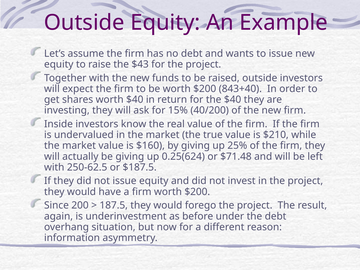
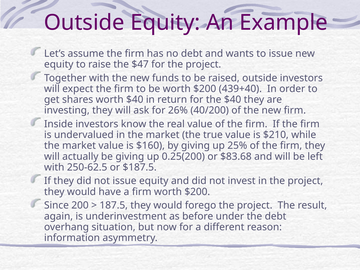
$43: $43 -> $47 (140, 64)
843+40: 843+40 -> 439+40 (240, 89)
15%: 15% -> 26% (178, 110)
0.25(624: 0.25(624 -> 0.25(200 (183, 156)
$71.48: $71.48 -> $83.68 (236, 156)
